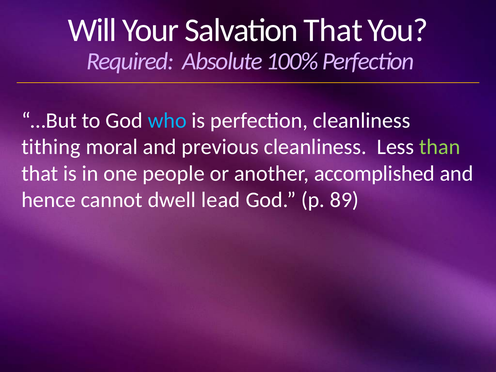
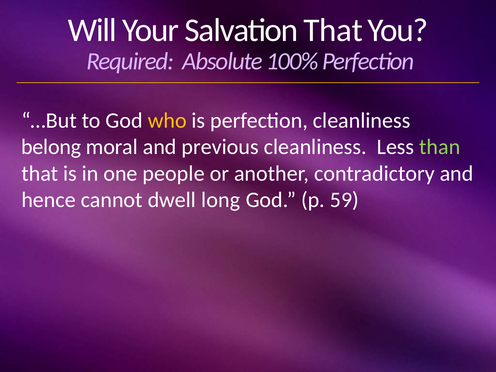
who colour: light blue -> yellow (167, 121)
tithing: tithing -> belong (51, 147)
accomplished: accomplished -> contradictory (374, 173)
lead: lead -> long (221, 200)
89: 89 -> 59 (344, 200)
